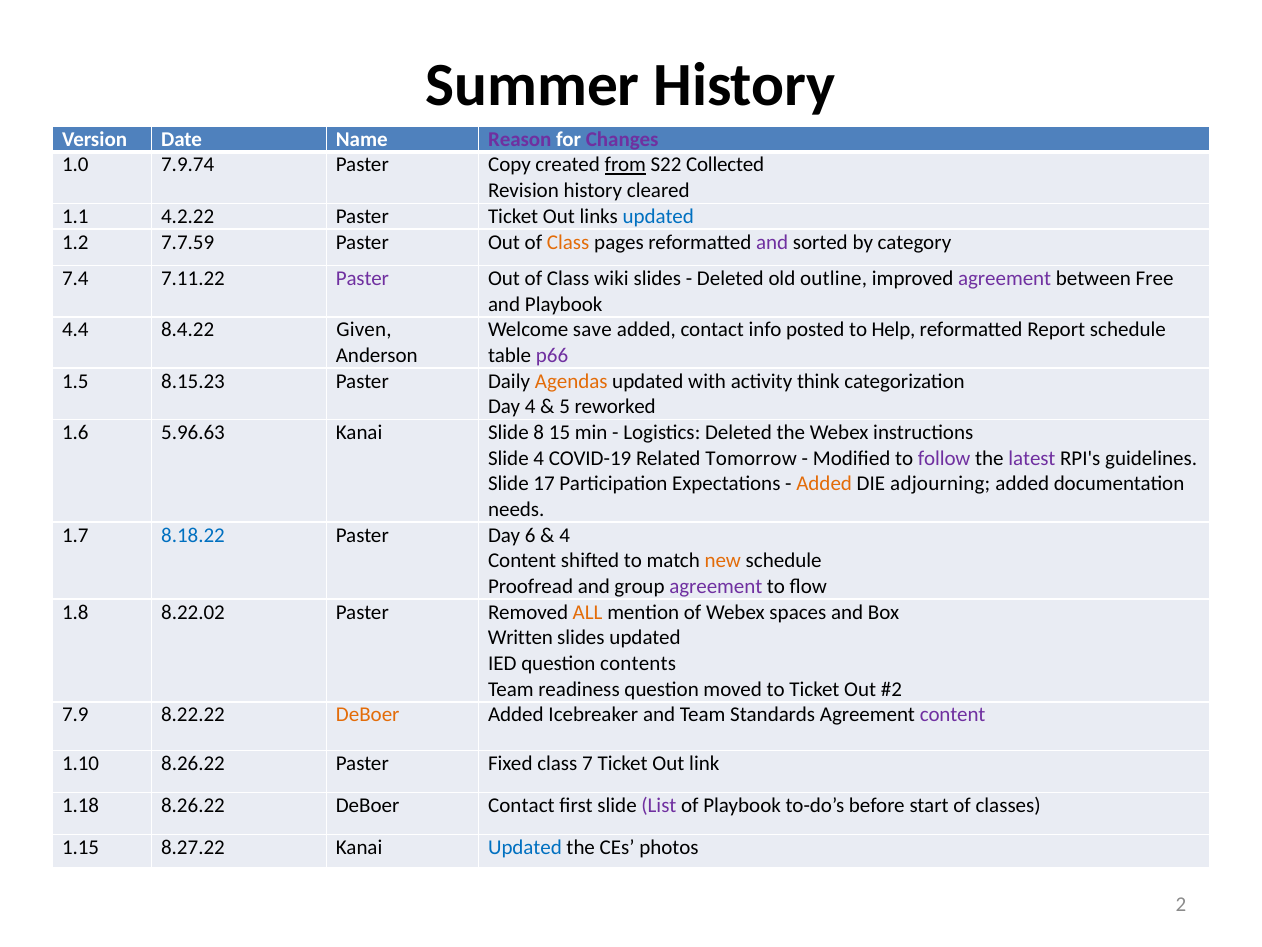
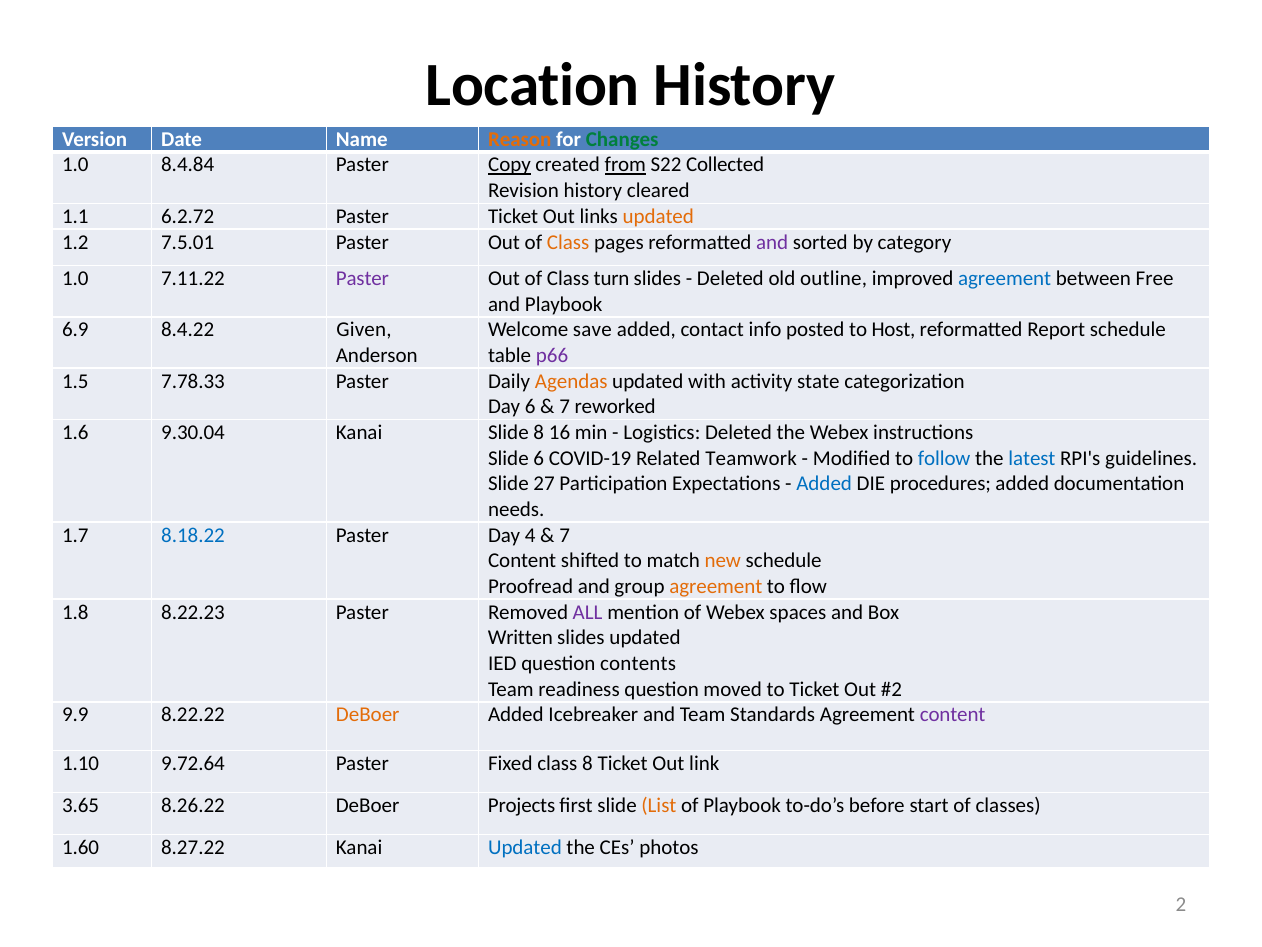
Summer: Summer -> Location (533, 85)
Reason colour: purple -> orange (520, 139)
Changes colour: purple -> green (622, 139)
7.9.74: 7.9.74 -> 8.4.84 (188, 165)
Copy underline: none -> present (509, 165)
4.2.22: 4.2.22 -> 6.2.72 (188, 216)
updated colour: blue -> orange (658, 216)
7.7.59: 7.7.59 -> 7.5.01 (188, 242)
7.4: 7.4 -> 1.0 (75, 278)
wiki: wiki -> turn (612, 278)
agreement colour: purple -> blue (1005, 278)
4.4: 4.4 -> 6.9 (75, 330)
Help: Help -> Host (893, 330)
8.15.23: 8.15.23 -> 7.78.33 (193, 381)
think: think -> state (818, 381)
Day 4: 4 -> 6 (530, 407)
5: 5 -> 7 (565, 407)
5.96.63: 5.96.63 -> 9.30.04 (193, 432)
15: 15 -> 16 (560, 432)
Slide 4: 4 -> 6 (539, 458)
Tomorrow: Tomorrow -> Teamwork (751, 458)
follow colour: purple -> blue (944, 458)
latest colour: purple -> blue (1032, 458)
17: 17 -> 27 (544, 484)
Added colour: orange -> blue (824, 484)
adjourning: adjourning -> procedures (940, 484)
6: 6 -> 4 (530, 535)
4: 4 -> 7 (565, 535)
agreement colour: purple -> orange (716, 586)
8.22.02: 8.22.02 -> 8.22.23 (193, 612)
ALL colour: orange -> purple (588, 612)
7.9: 7.9 -> 9.9 (75, 714)
1.10 8.26.22: 8.26.22 -> 9.72.64 (193, 763)
class 7: 7 -> 8 (587, 763)
1.18: 1.18 -> 3.65 (81, 805)
DeBoer Contact: Contact -> Projects (522, 805)
List colour: purple -> orange (659, 805)
1.15: 1.15 -> 1.60 (81, 847)
